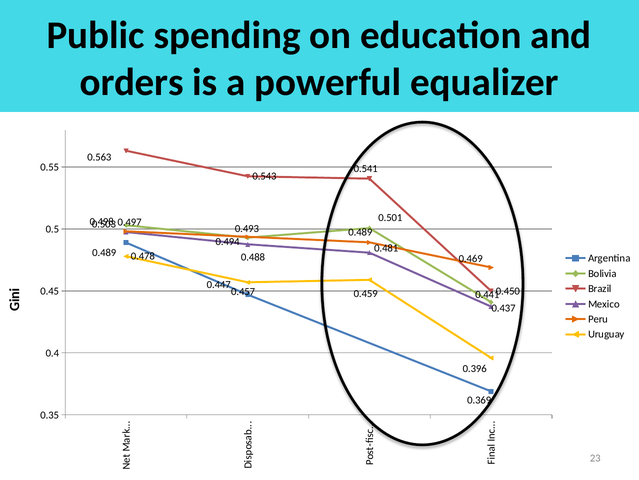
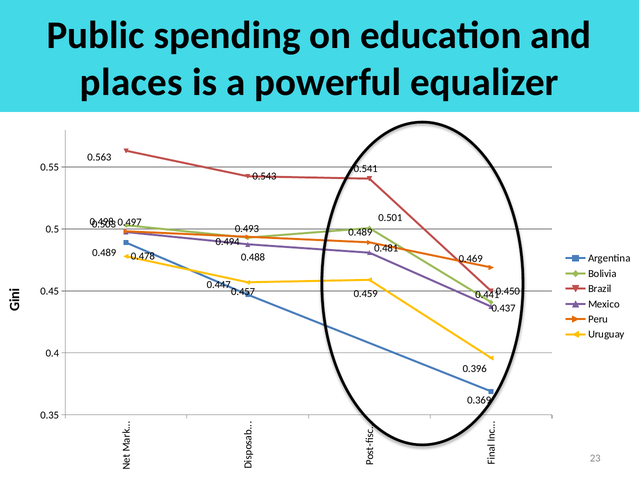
orders: orders -> places (131, 82)
